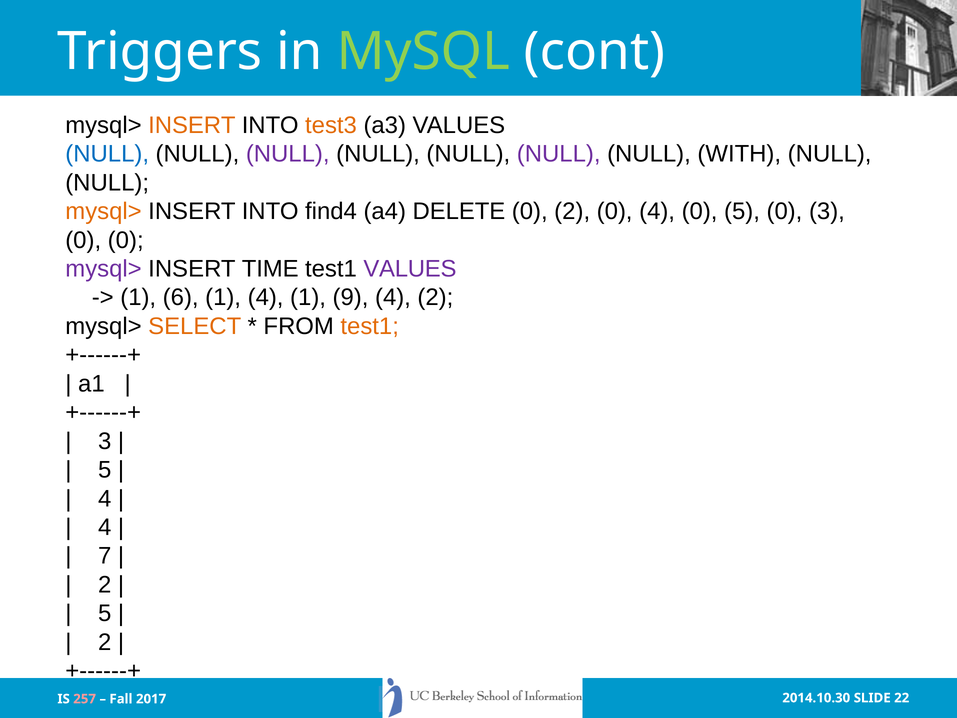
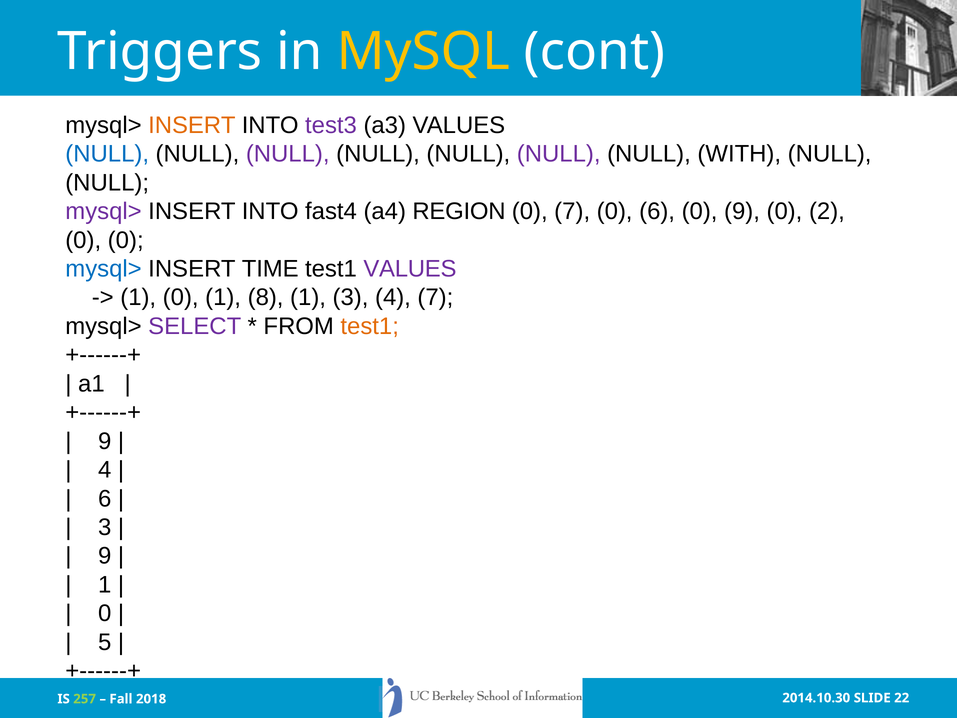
MySQL colour: light green -> yellow (423, 52)
test3 colour: orange -> purple (331, 125)
mysql> colour: orange -> purple (104, 211)
find4: find4 -> fast4 (331, 211)
DELETE: DELETE -> REGION (459, 211)
0 2: 2 -> 7 (572, 211)
0 4: 4 -> 6 (657, 211)
0 5: 5 -> 9 (742, 211)
0 3: 3 -> 2 (827, 211)
mysql> colour: purple -> blue (104, 269)
1 6: 6 -> 0 (181, 297)
1 4: 4 -> 8 (266, 297)
1 9: 9 -> 3 (350, 297)
4 2: 2 -> 7 (435, 297)
SELECT colour: orange -> purple (195, 326)
3: 3 -> 9 (105, 441)
5: 5 -> 4 (105, 470)
4: 4 -> 6 (105, 498)
4: 4 -> 3 (105, 527)
7: 7 -> 9 (105, 556)
2: 2 -> 1 (105, 585)
5: 5 -> 0 (105, 613)
2: 2 -> 5 (105, 642)
257 colour: pink -> light green (85, 699)
2017: 2017 -> 2018 (151, 699)
